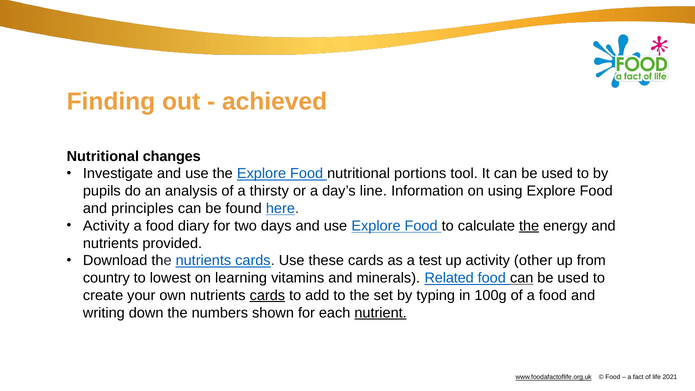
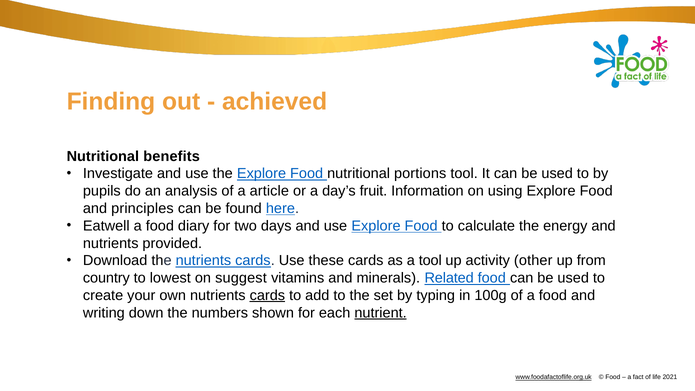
changes: changes -> benefits (172, 156)
thirsty: thirsty -> article (269, 191)
line: line -> fruit (373, 191)
Activity: Activity -> Eatwell (106, 226)
the underline: present -> none (529, 226)
a test: test -> tool (430, 261)
learning: learning -> suggest (241, 278)
can underline: present -> none (522, 278)
